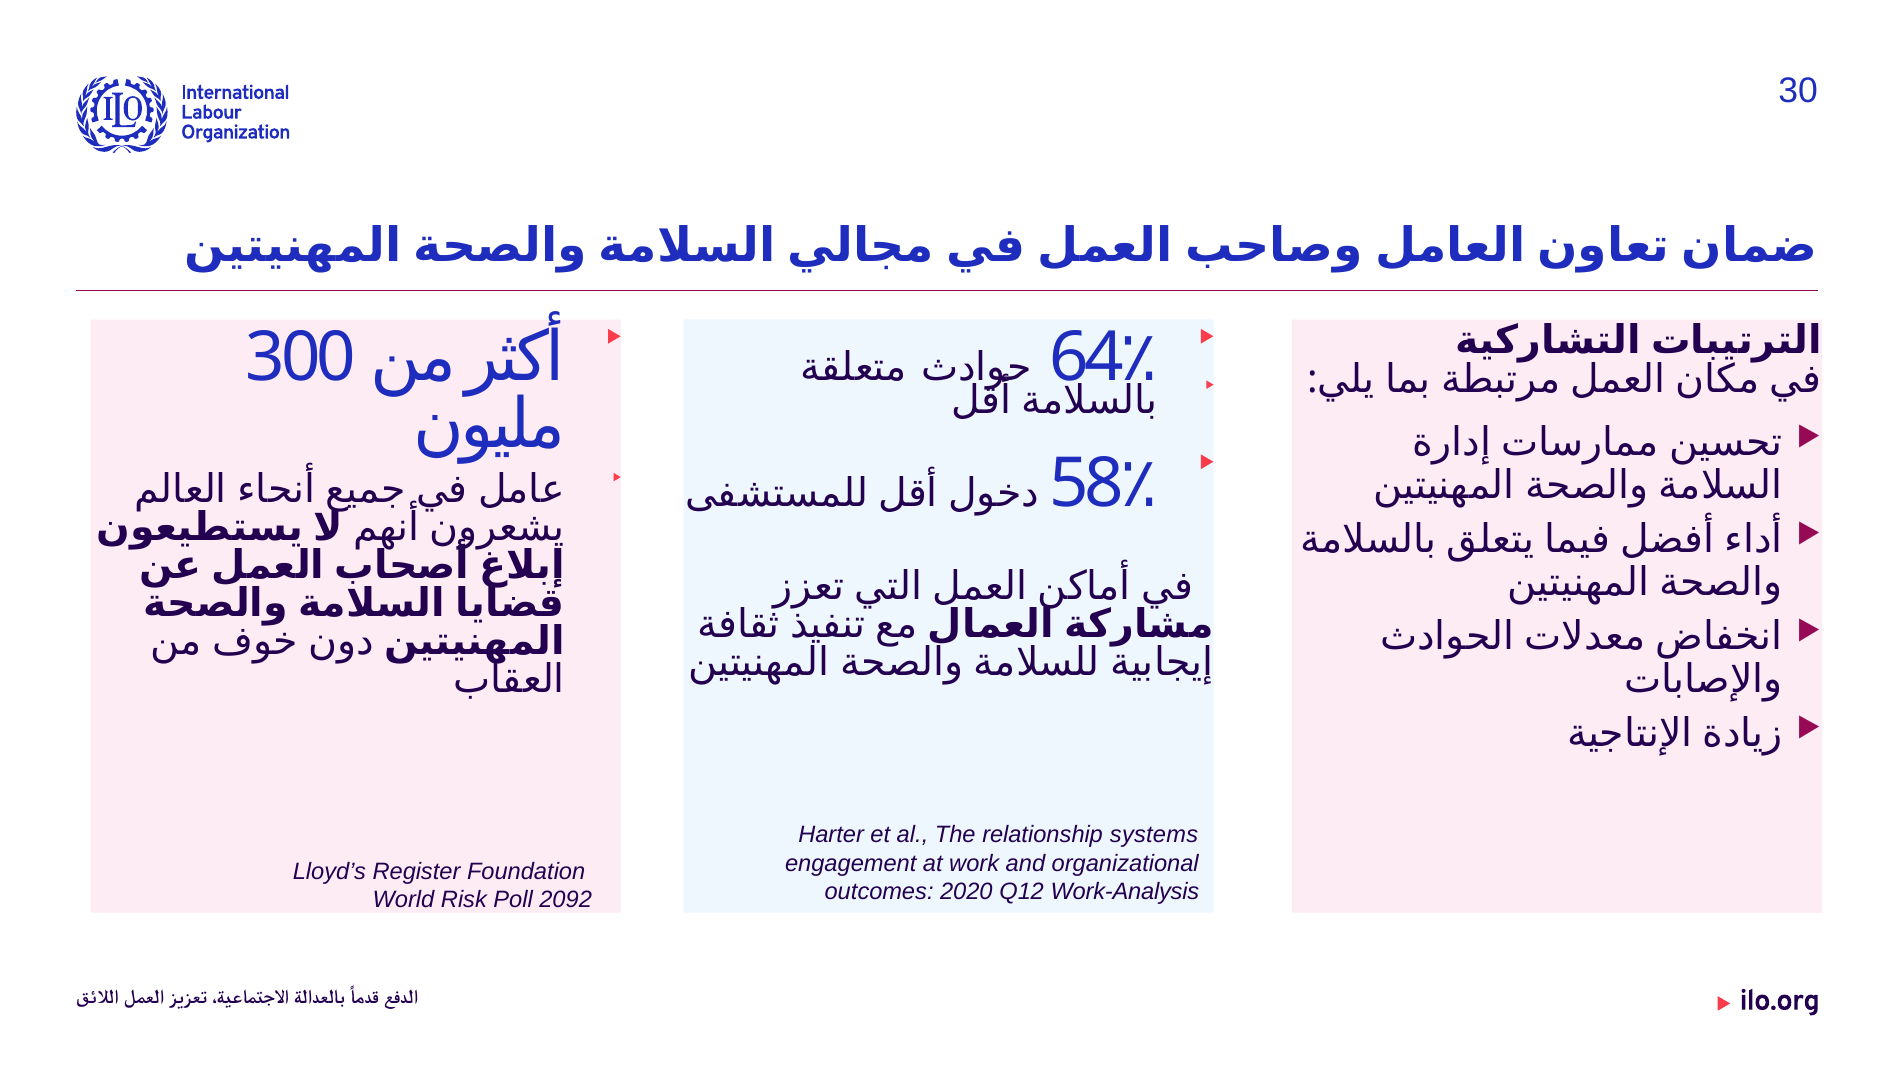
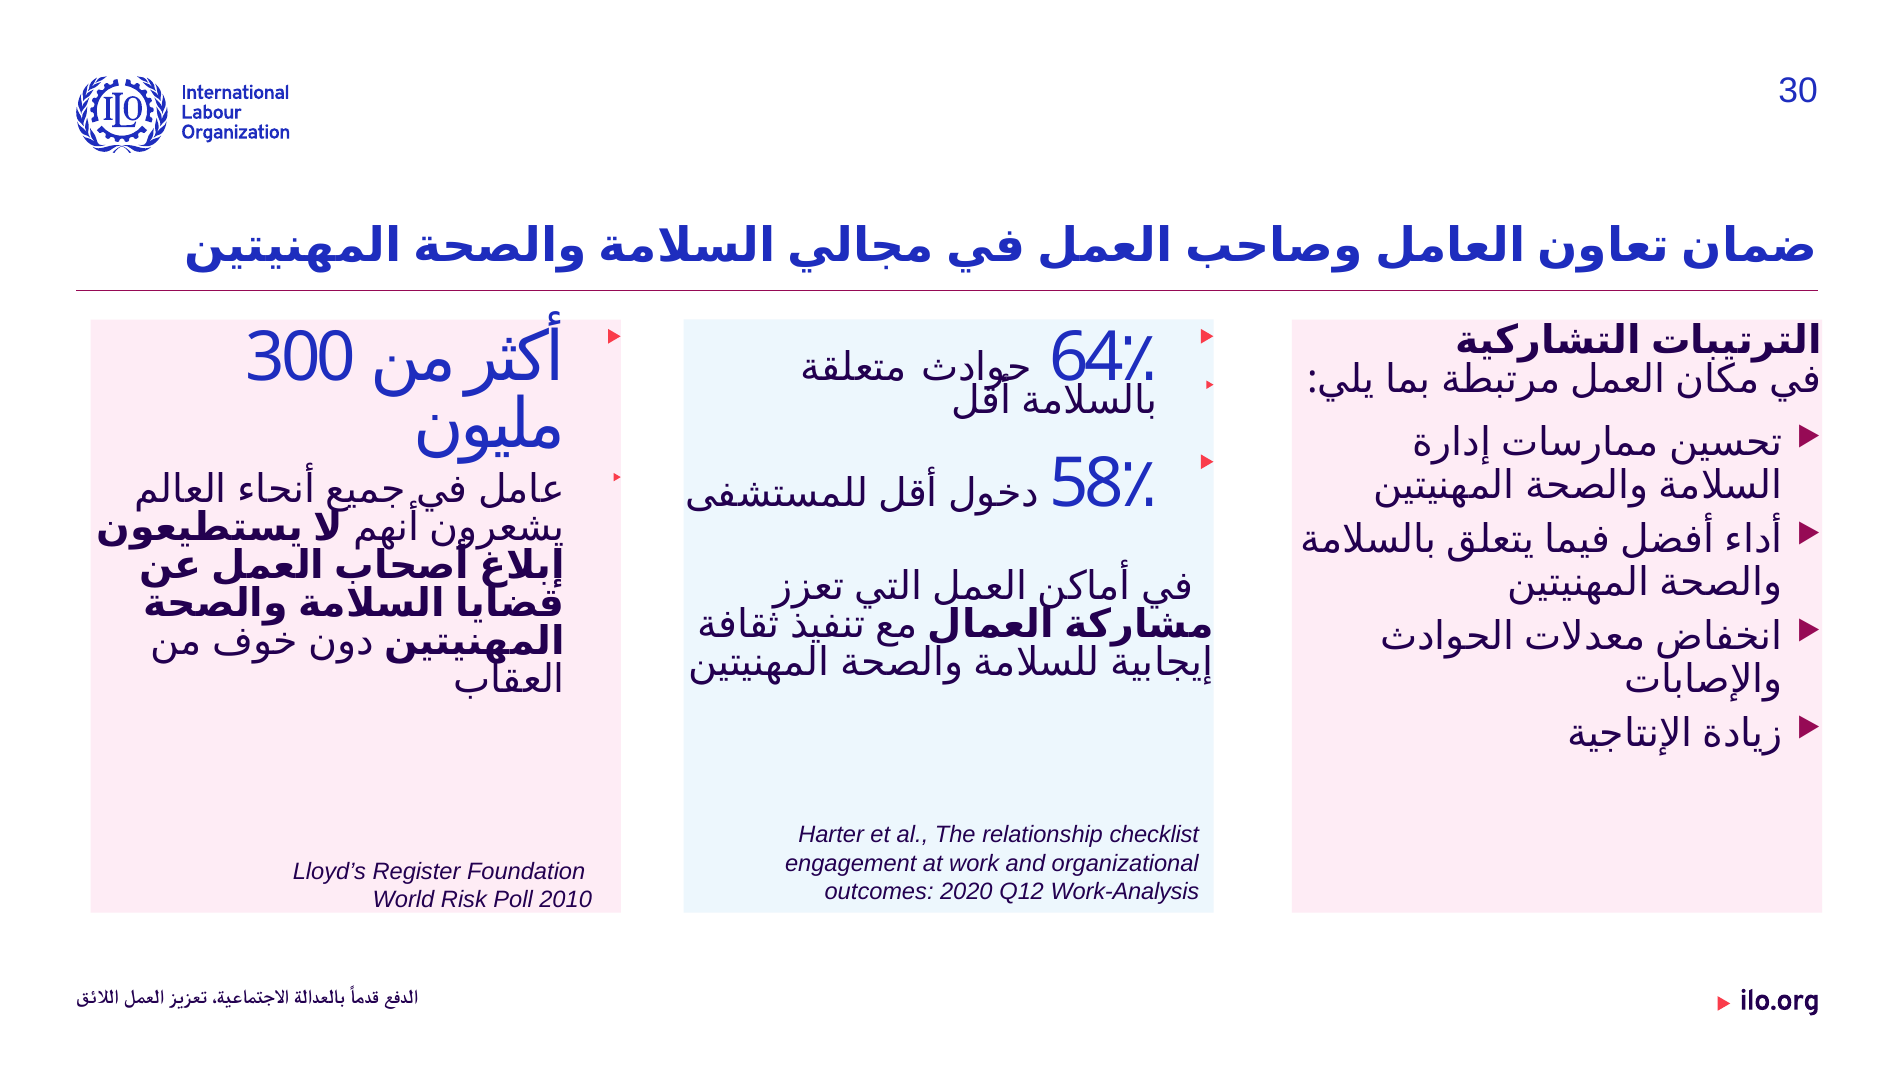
systems: systems -> checklist (1154, 835)
2092: 2092 -> 2010 (566, 900)
